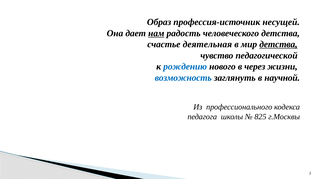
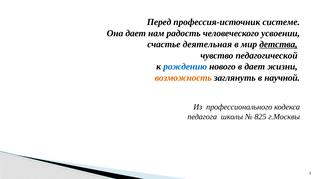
Образ: Образ -> Перед (159, 22)
несущей: несущей -> системе (281, 22)
нам underline: present -> none (156, 33)
человеческого детства: детства -> усвоении (281, 33)
в через: через -> дает (255, 67)
возможность colour: blue -> orange (183, 78)
